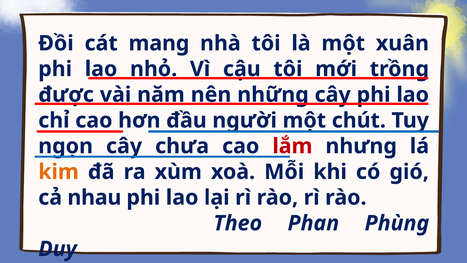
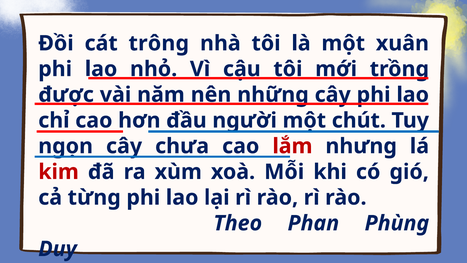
mang: mang -> trông (159, 43)
kim colour: orange -> red (59, 172)
nhau: nhau -> từng (94, 197)
